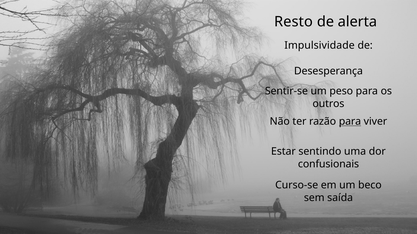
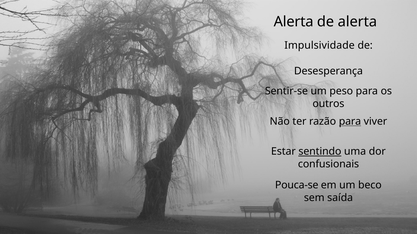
Resto: Resto -> Alerta (294, 22)
sentindo underline: none -> present (320, 152)
Curso-se: Curso-se -> Pouca-se (297, 186)
